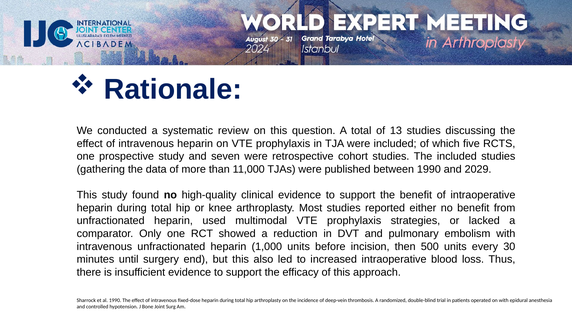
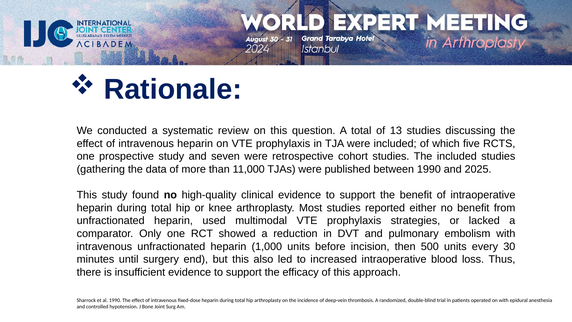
2029: 2029 -> 2025 (478, 169)
